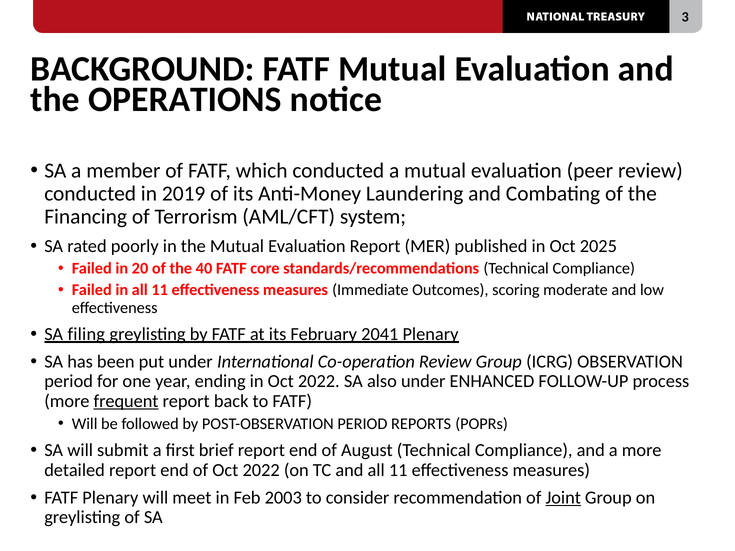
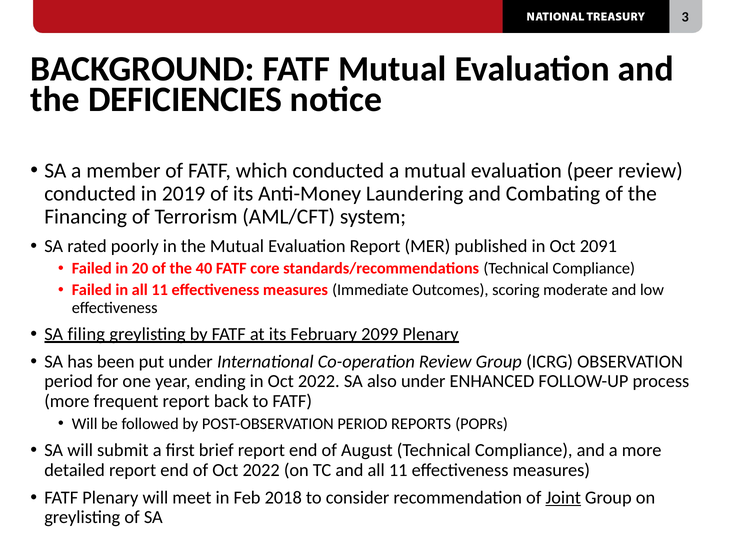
OPERATIONS: OPERATIONS -> DEFICIENCIES (185, 99)
2025: 2025 -> 2091 (598, 246)
2041: 2041 -> 2099 (380, 334)
frequent underline: present -> none (126, 401)
2003: 2003 -> 2018 (283, 498)
